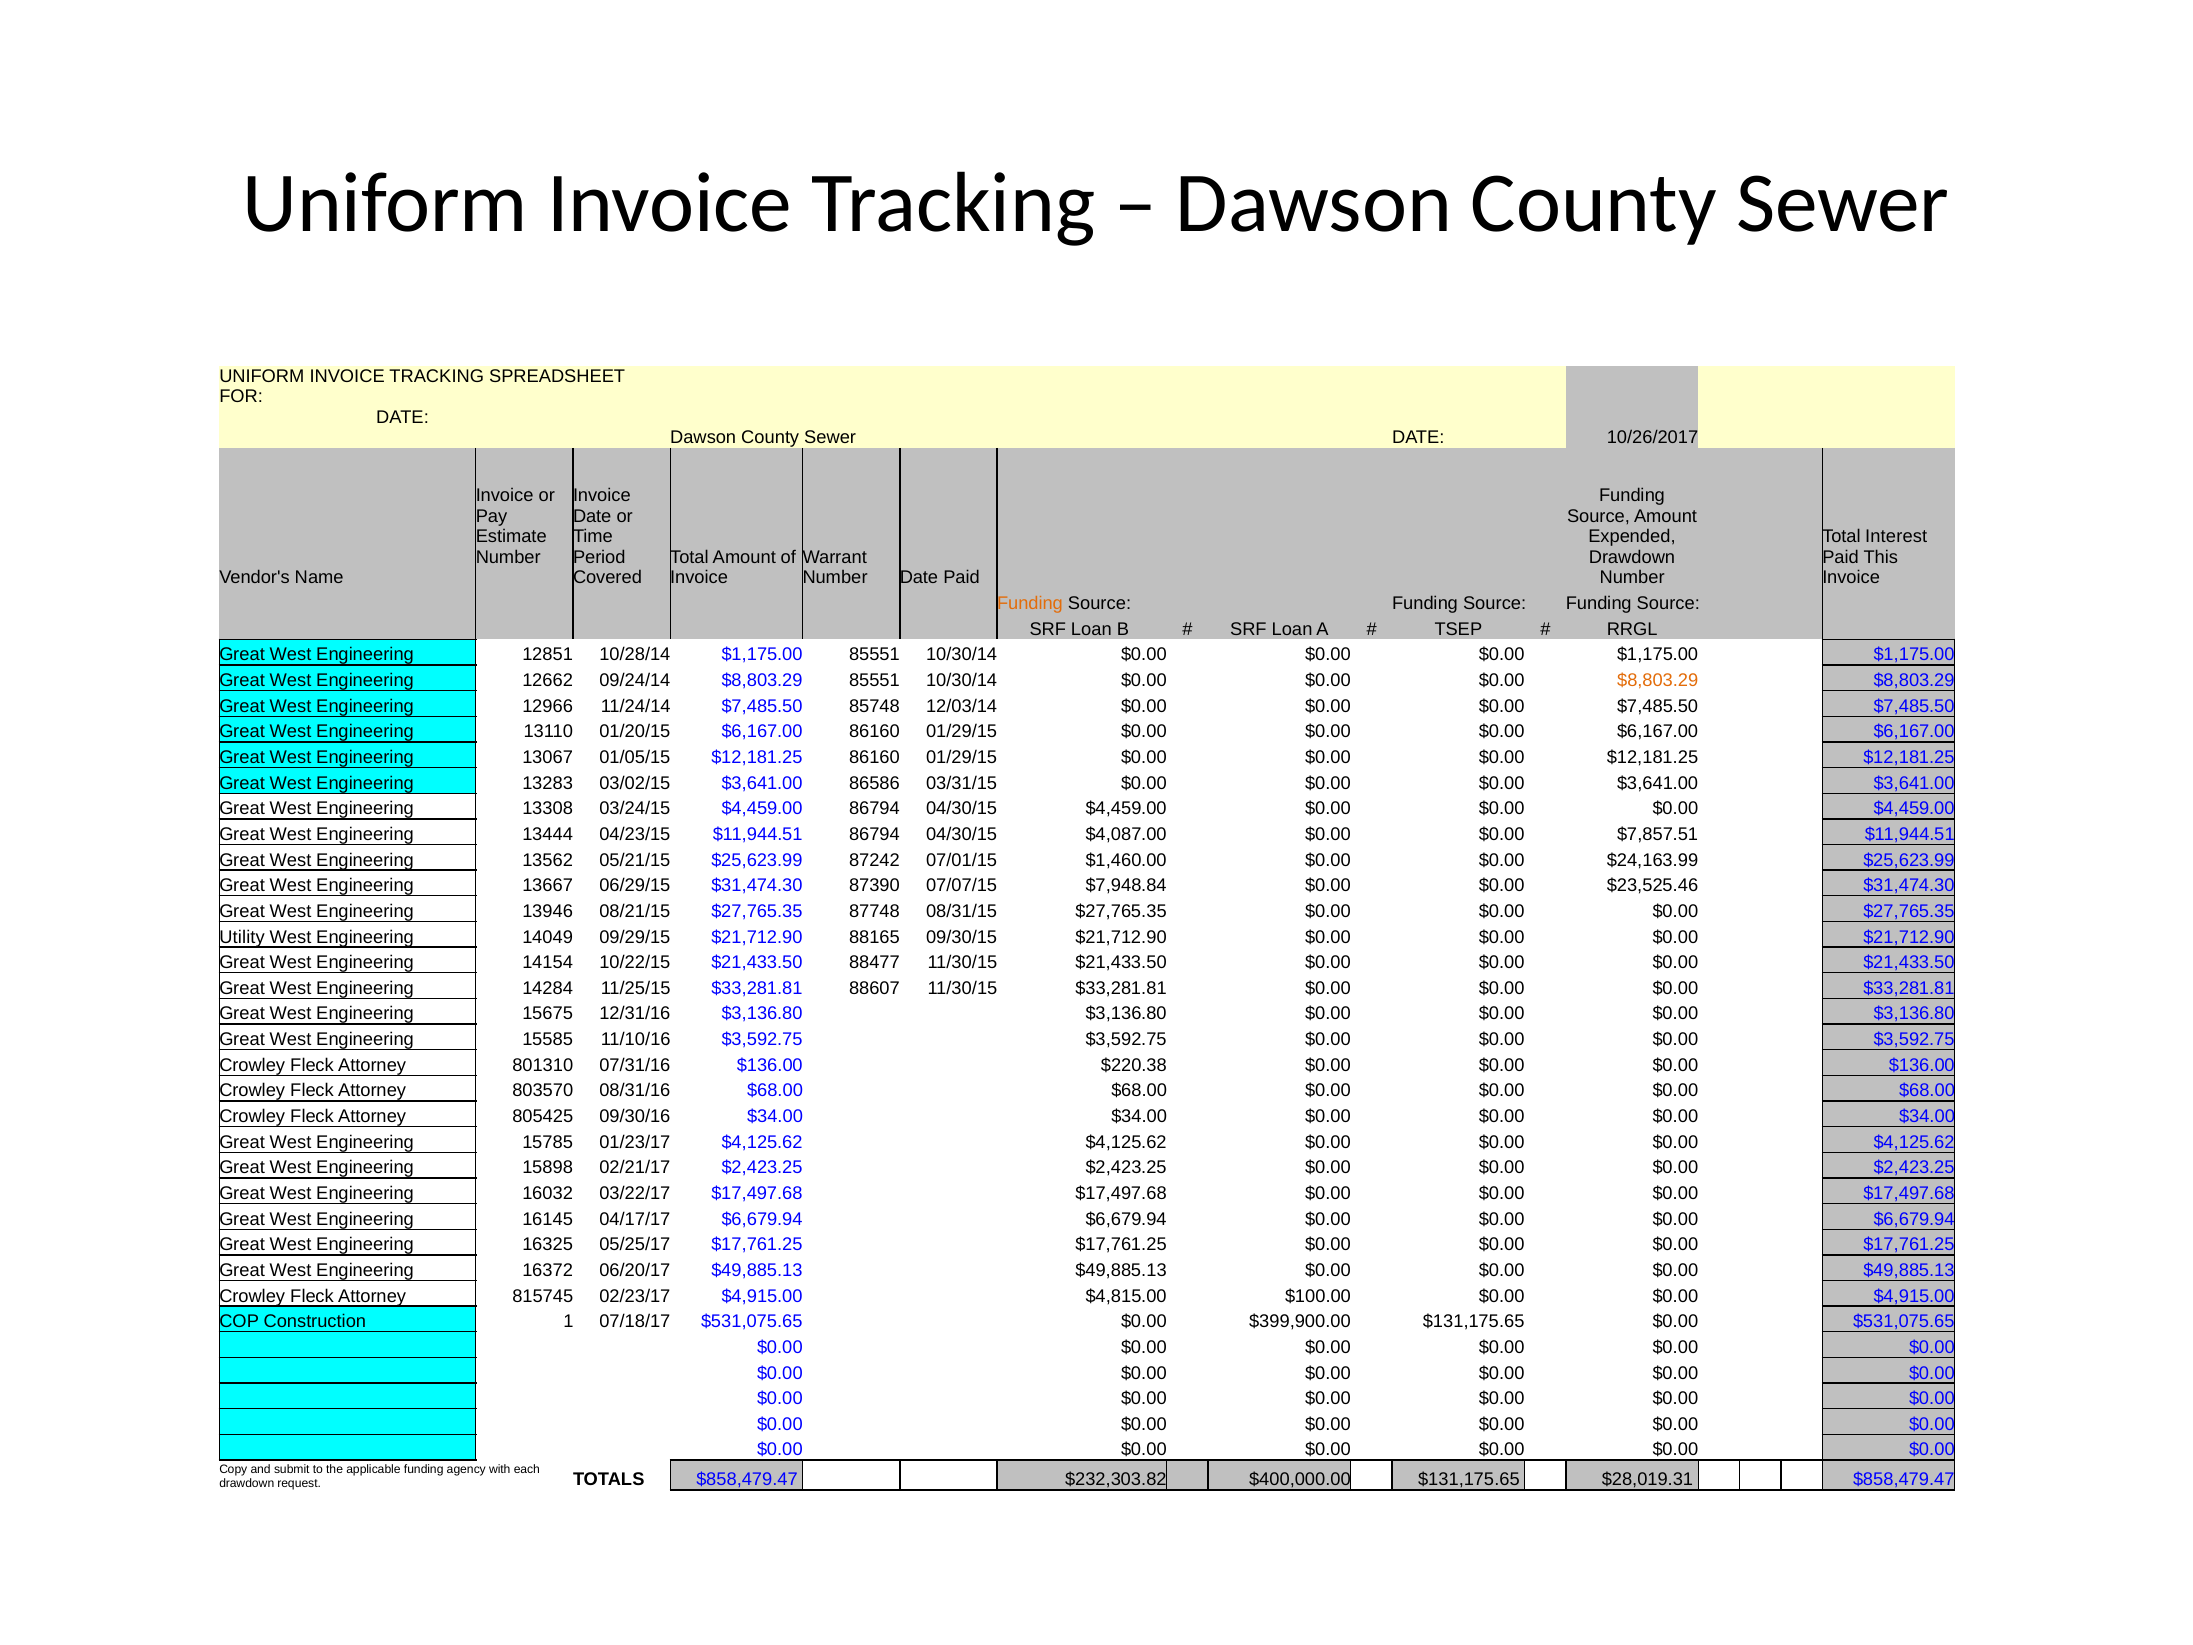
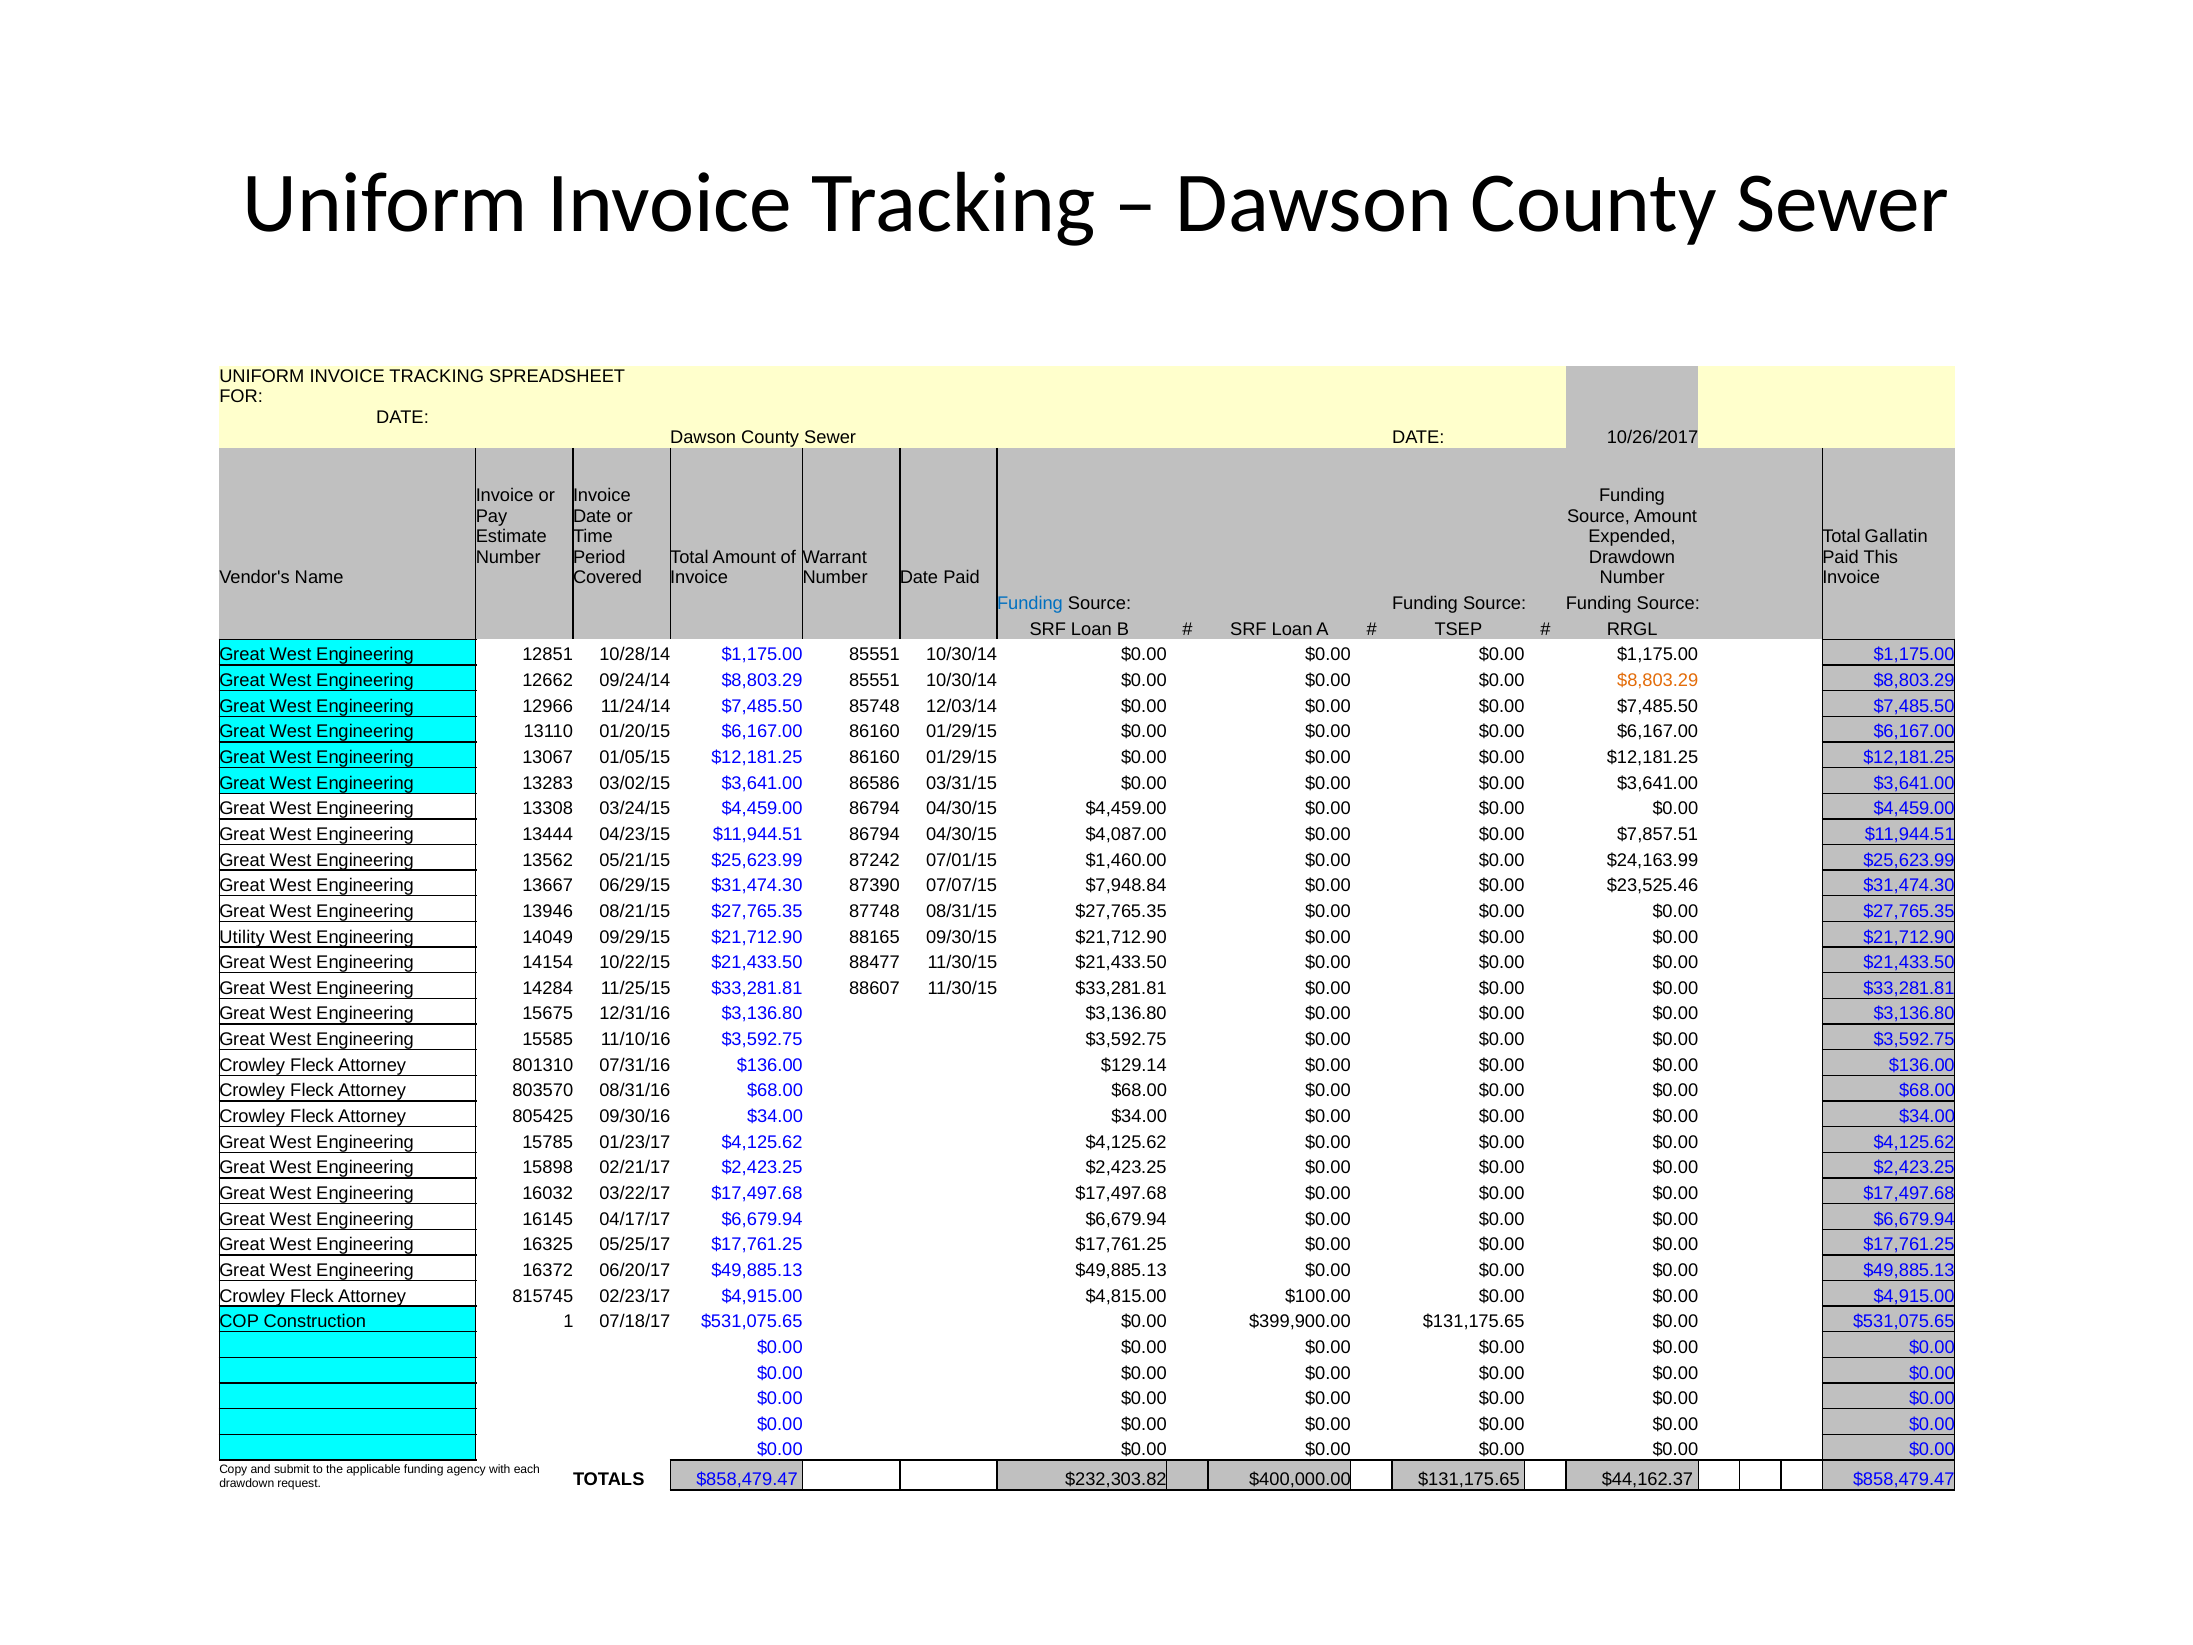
Interest: Interest -> Gallatin (1896, 537)
Funding colour: orange -> blue (1030, 604)
$220.38: $220.38 -> $129.14 (1134, 1065)
$28,019.31: $28,019.31 -> $44,162.37 (1647, 1480)
